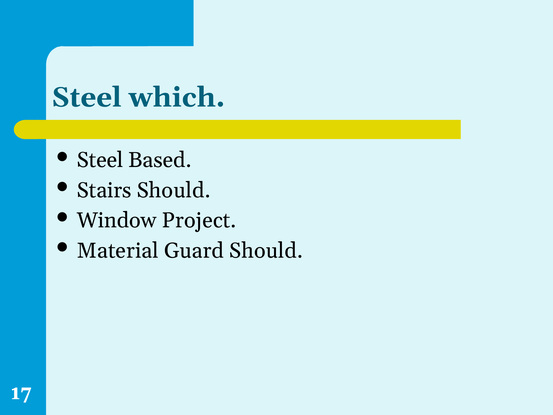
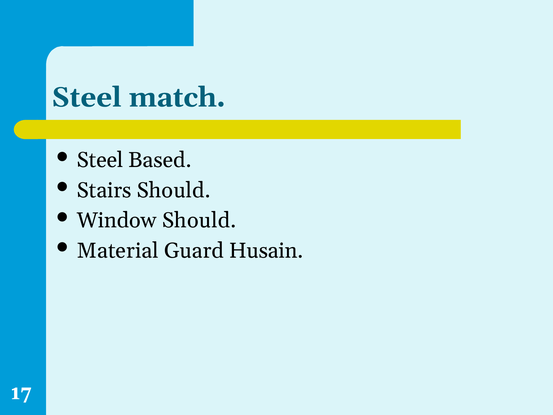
which: which -> match (177, 97)
Window Project: Project -> Should (199, 220)
Guard Should: Should -> Husain (266, 250)
